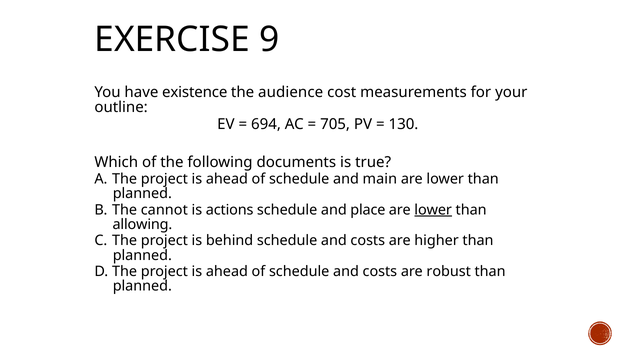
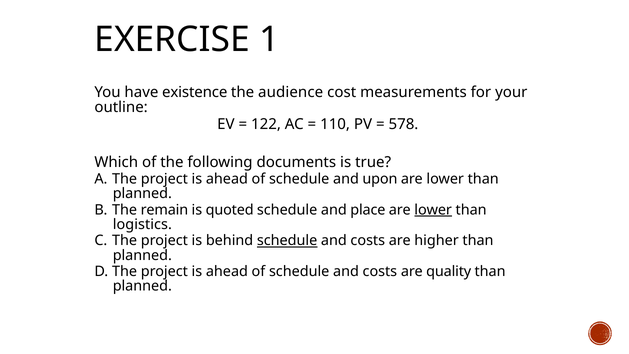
9: 9 -> 1 (269, 40)
694: 694 -> 122 (266, 124)
705: 705 -> 110 (335, 124)
130: 130 -> 578 (403, 124)
main: main -> upon (380, 179)
cannot: cannot -> remain (164, 210)
actions: actions -> quoted (230, 210)
allowing: allowing -> logistics (142, 224)
schedule underline: none -> present (287, 241)
robust: robust -> quality (449, 271)
